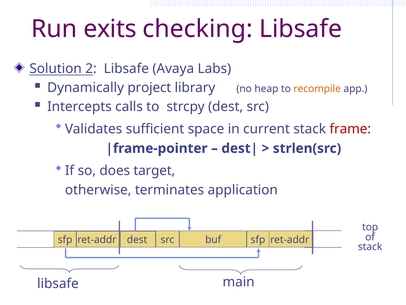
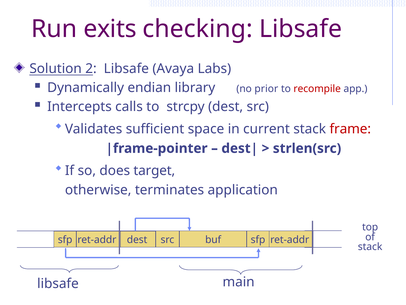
project: project -> endian (149, 88)
heap: heap -> prior (266, 89)
recompile colour: orange -> red (317, 89)
